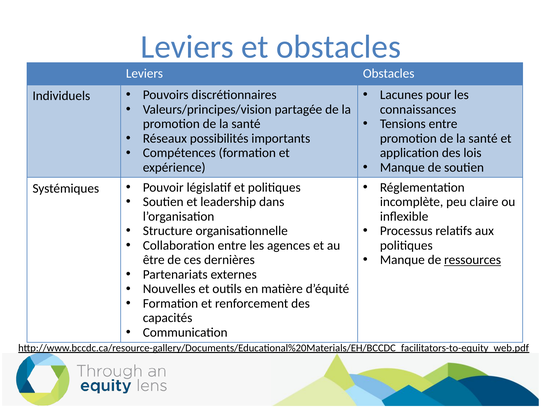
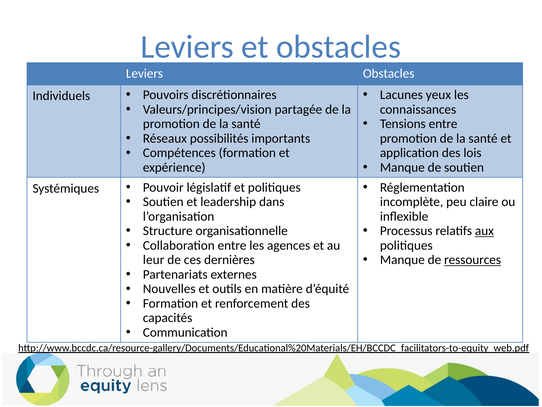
pour: pour -> yeux (438, 95)
aux underline: none -> present (484, 231)
être: être -> leur (154, 260)
